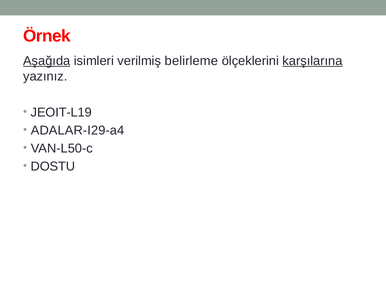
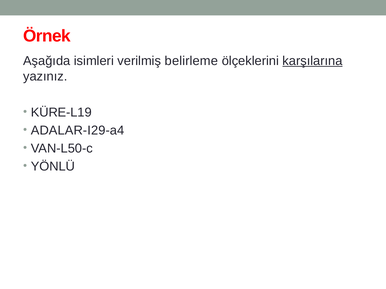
Aşağıda underline: present -> none (47, 61)
JEOIT-L19: JEOIT-L19 -> KÜRE-L19 (61, 113)
DOSTU: DOSTU -> YÖNLÜ (53, 167)
